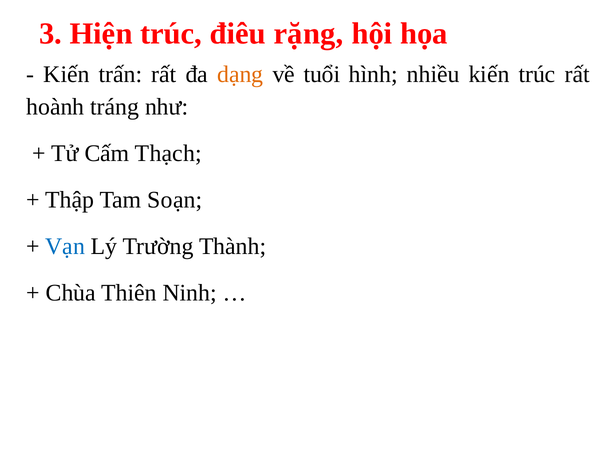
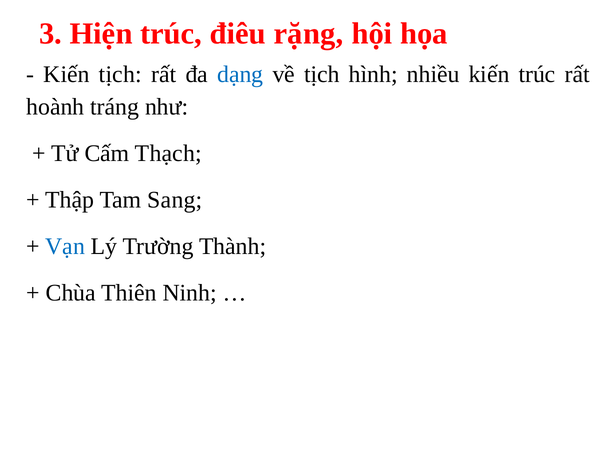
Kiến trấn: trấn -> tịch (120, 74)
dạng colour: orange -> blue (240, 74)
về tuổi: tuổi -> tịch (322, 74)
Soạn: Soạn -> Sang (175, 200)
